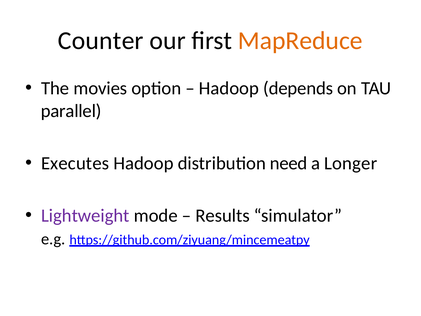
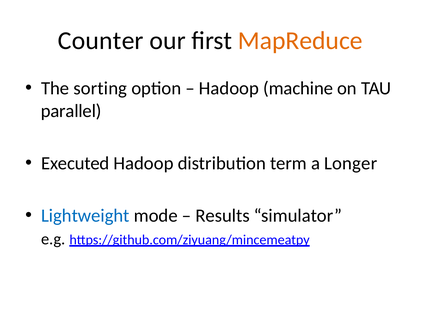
movies: movies -> sorting (100, 88)
depends: depends -> machine (298, 88)
Executes: Executes -> Executed (75, 163)
need: need -> term (289, 163)
Lightweight colour: purple -> blue (85, 216)
